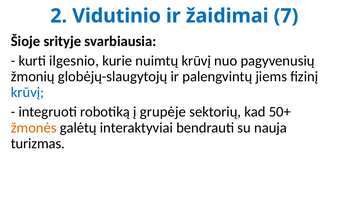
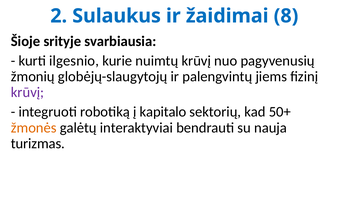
Vidutinio: Vidutinio -> Sulaukus (117, 16)
7: 7 -> 8 (286, 16)
krūvį colour: blue -> purple (27, 92)
grupėje: grupėje -> kapitalo (163, 112)
